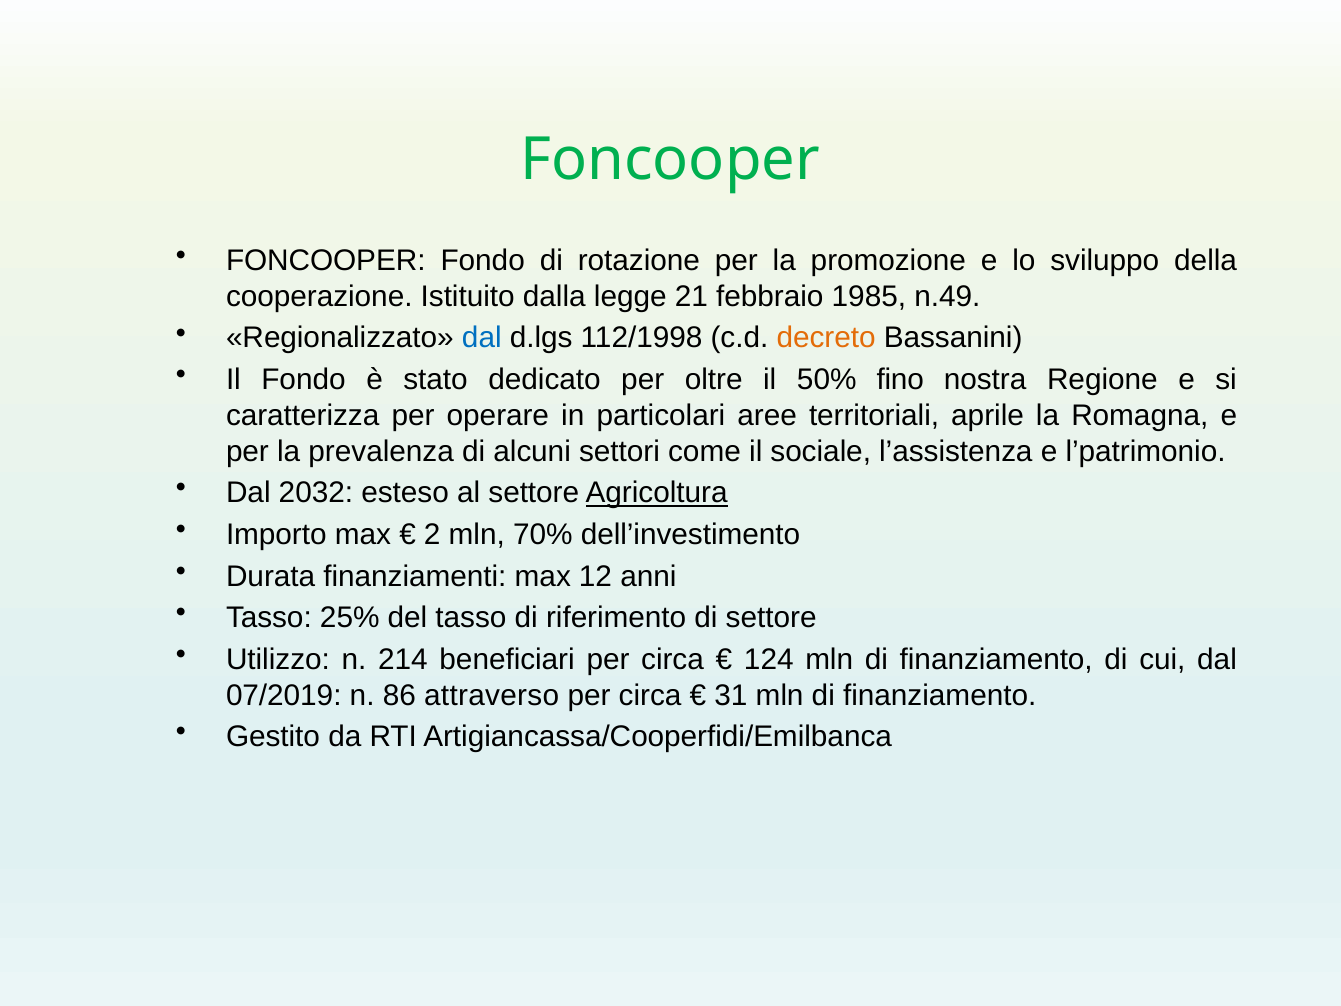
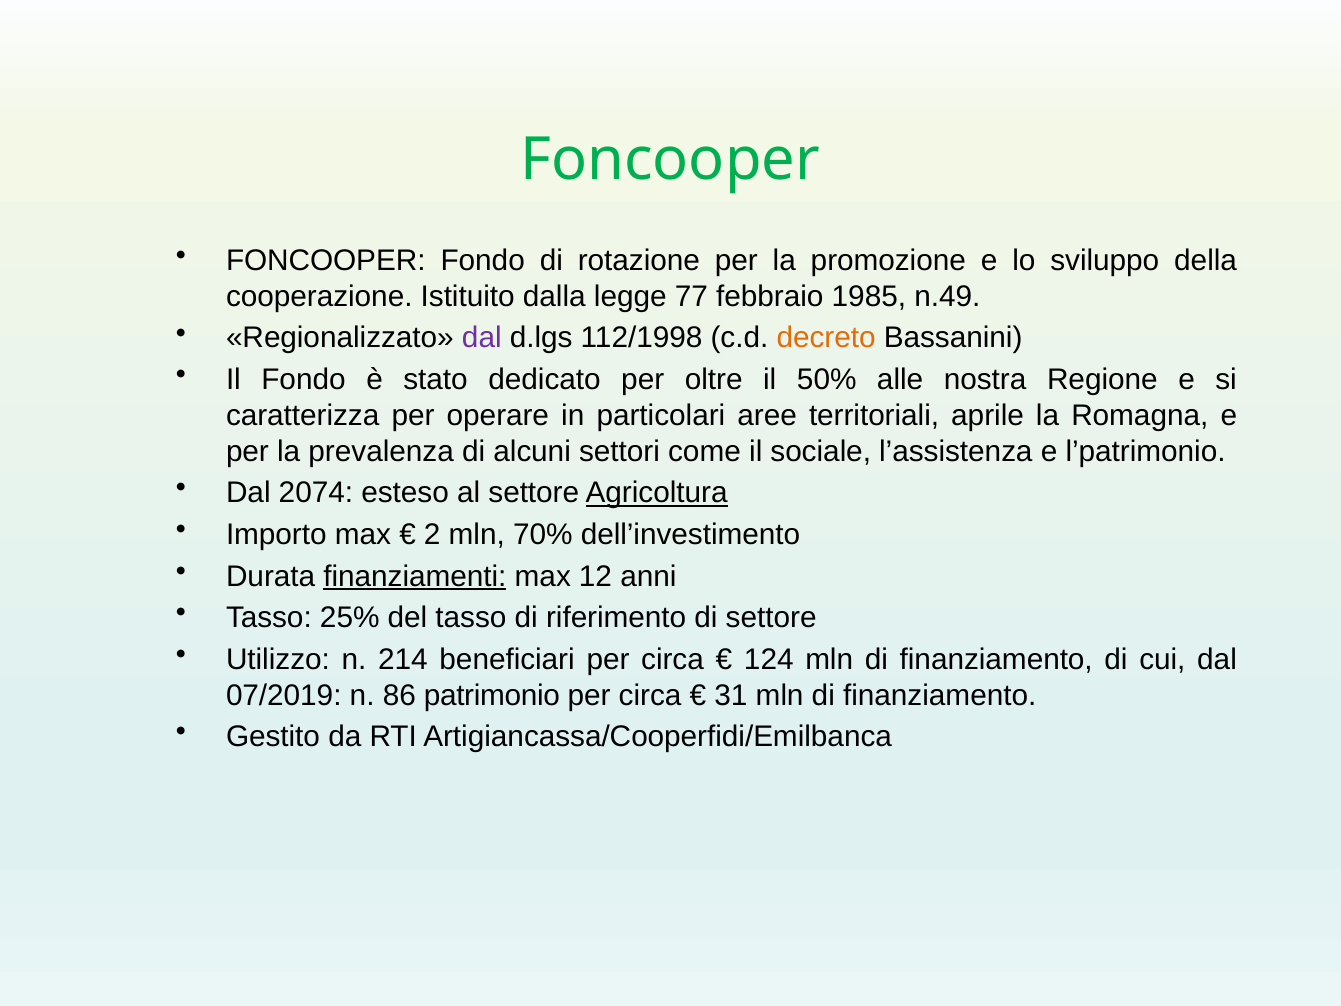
21: 21 -> 77 (691, 296)
dal colour: blue -> purple (482, 338)
fino: fino -> alle (900, 380)
2032: 2032 -> 2074 (316, 493)
finanziamenti underline: none -> present (415, 576)
attraverso: attraverso -> patrimonio (492, 695)
